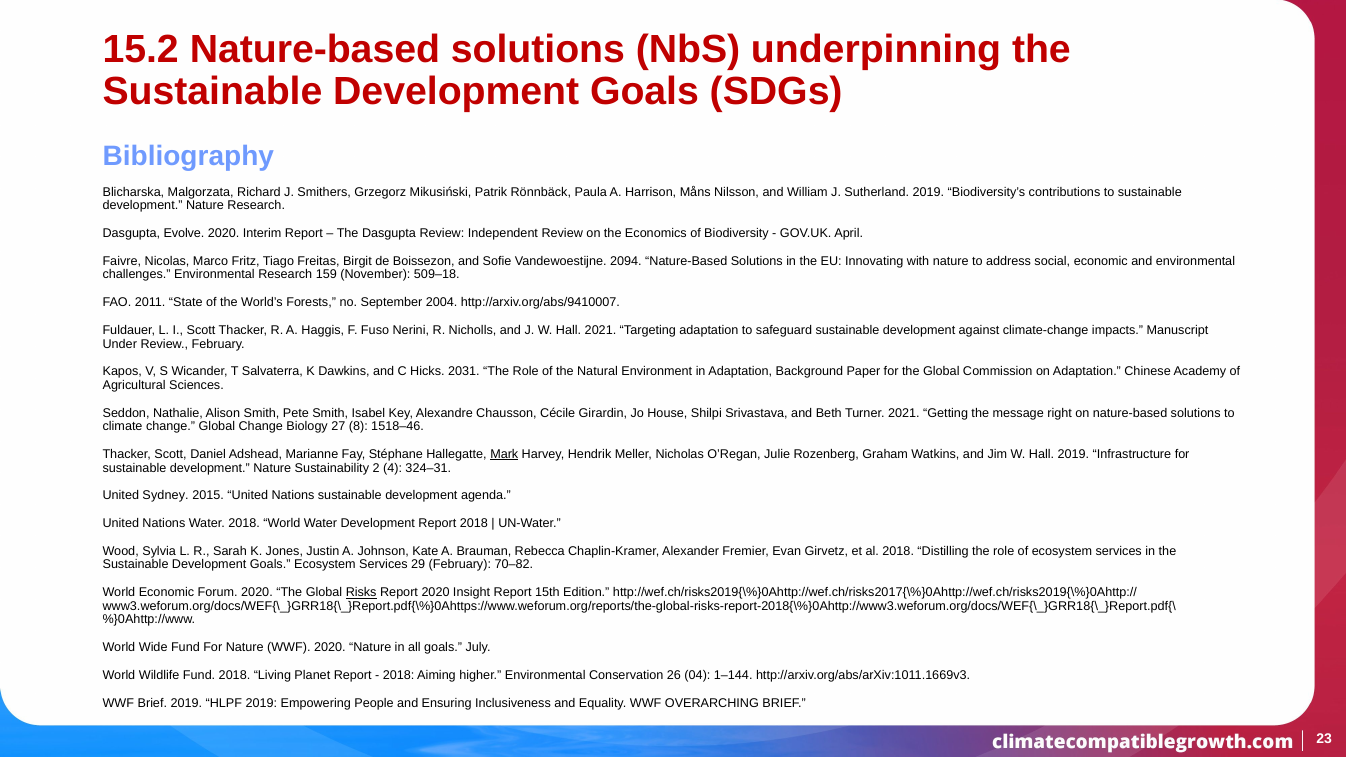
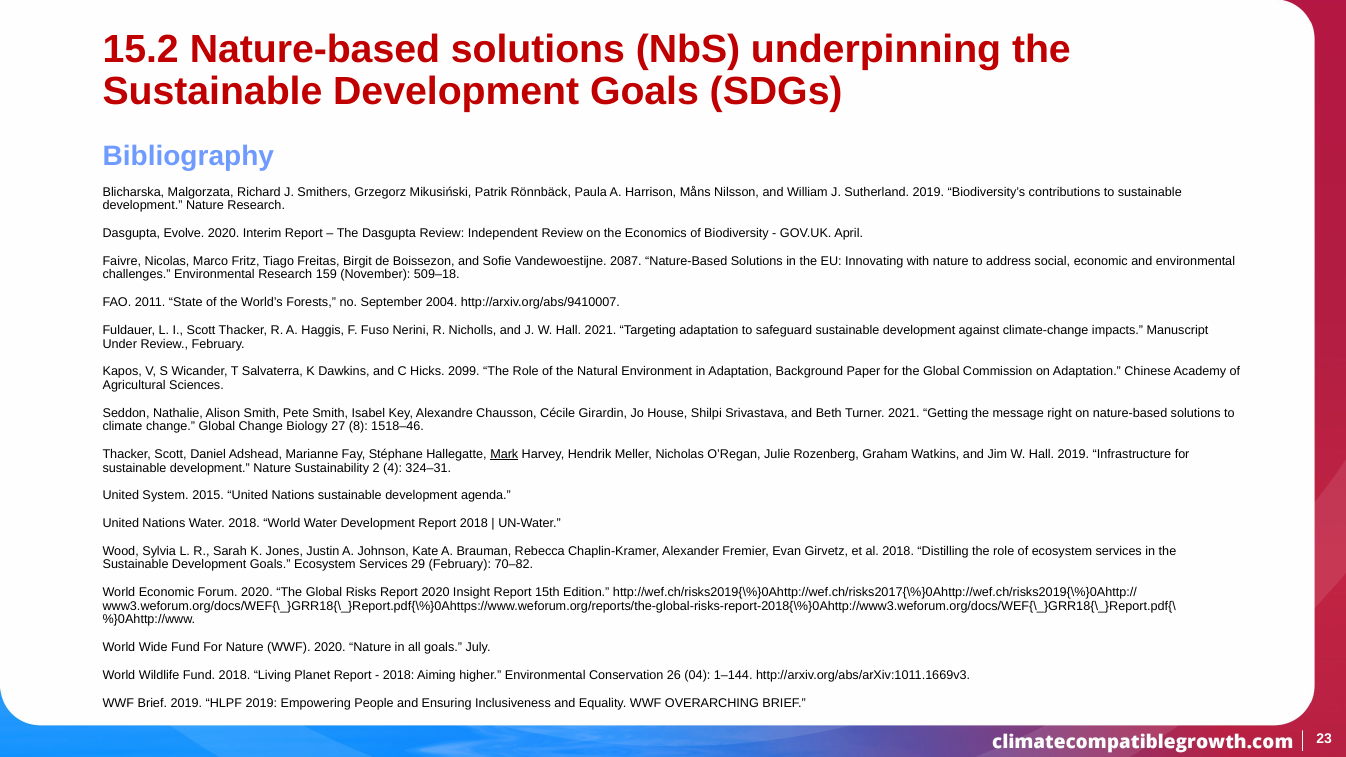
2094: 2094 -> 2087 (626, 261)
2031: 2031 -> 2099 (464, 372)
Sydney: Sydney -> System (166, 496)
Risks underline: present -> none (361, 593)
